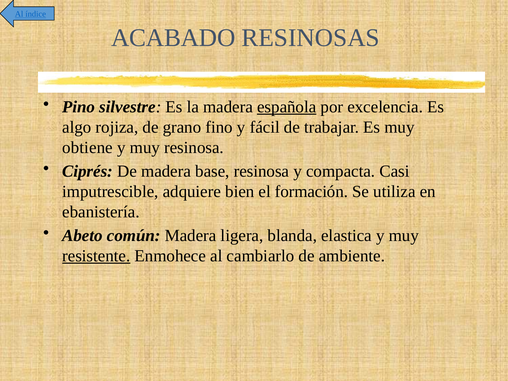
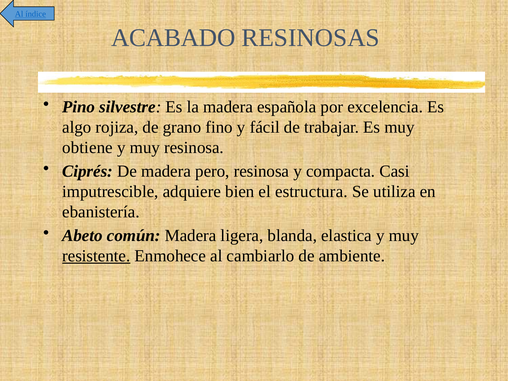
española underline: present -> none (287, 107)
base: base -> pero (212, 171)
formación: formación -> estructura (311, 192)
